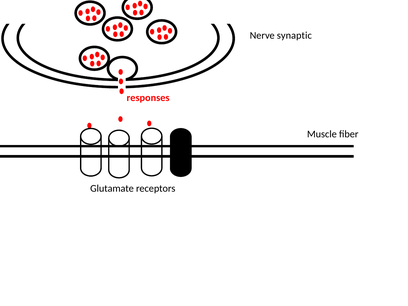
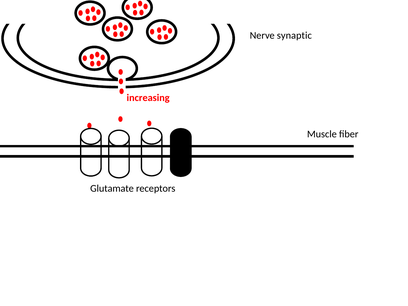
responses: responses -> increasing (148, 98)
